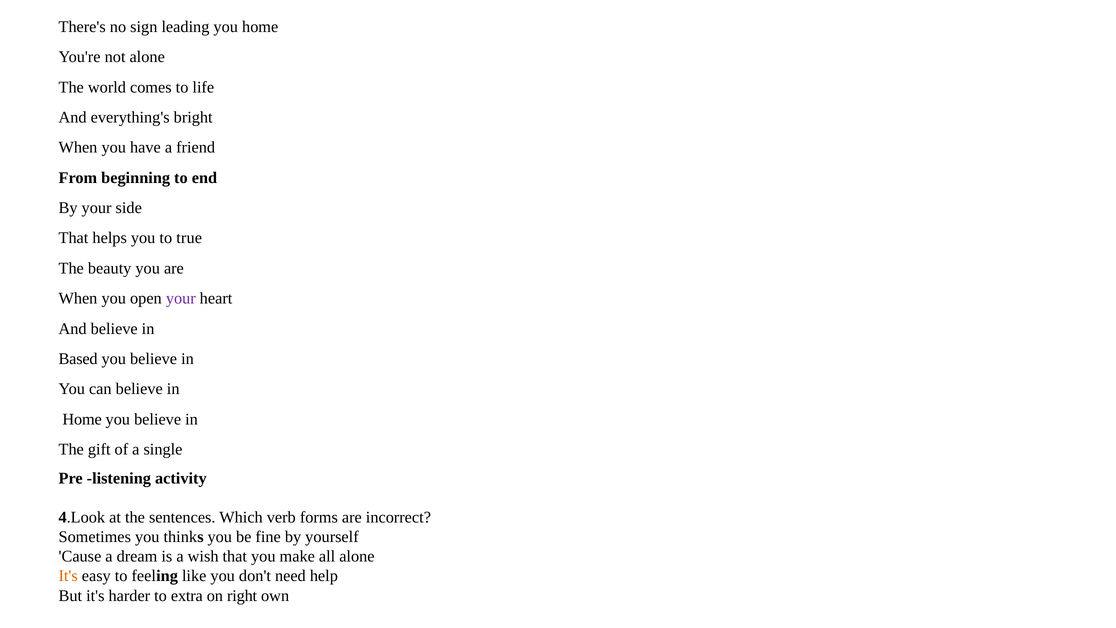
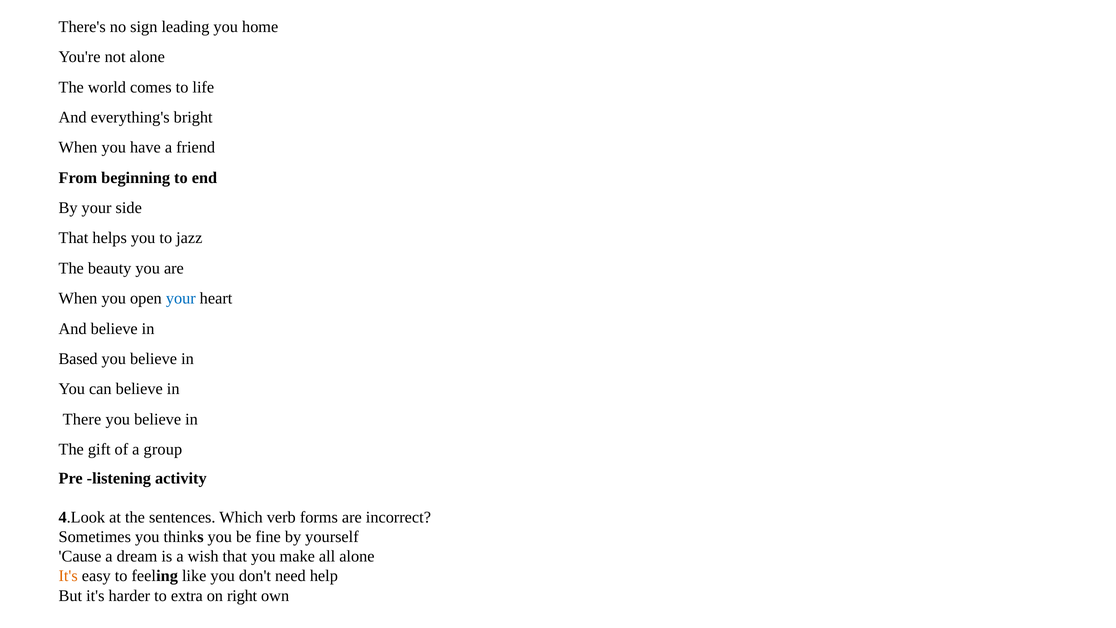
true: true -> jazz (189, 238)
your colour: purple -> blue (181, 298)
Home: Home -> There (82, 419)
single: single -> group (163, 449)
